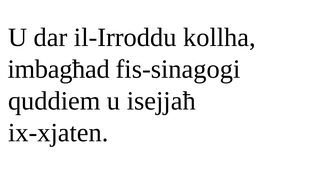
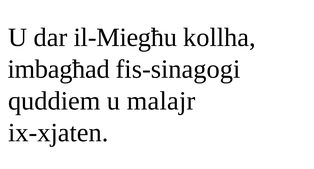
il-Irroddu: il-Irroddu -> il-Miegħu (125, 38)
isejjaħ: isejjaħ -> malajr (161, 101)
